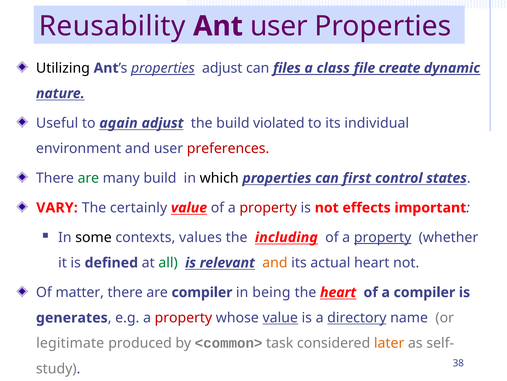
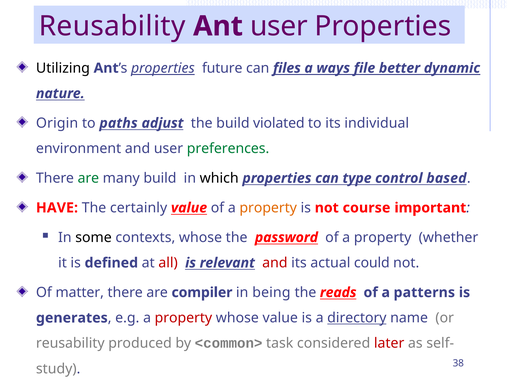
properties adjust: adjust -> future (222, 68)
class: class -> ways (333, 68)
create: create -> better (400, 68)
Useful: Useful -> Origin (57, 123)
again: again -> paths (119, 123)
preferences colour: red -> green (228, 148)
first: first -> type (357, 178)
states: states -> based (446, 178)
VARY: VARY -> HAVE (57, 207)
property colour: red -> orange (268, 207)
effects: effects -> course (367, 207)
contexts values: values -> whose (200, 237)
including: including -> password (286, 237)
property underline: present -> none (383, 237)
all colour: green -> red (168, 262)
and colour: orange -> red (275, 262)
actual heart: heart -> could (372, 262)
the heart: heart -> reads (338, 292)
a compiler: compiler -> patterns (424, 292)
value underline: present -> none (280, 317)
legitimate: legitimate -> reusability (70, 343)
later colour: orange -> red (389, 343)
